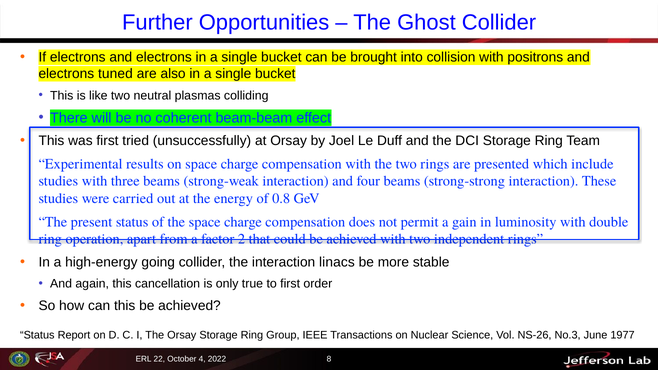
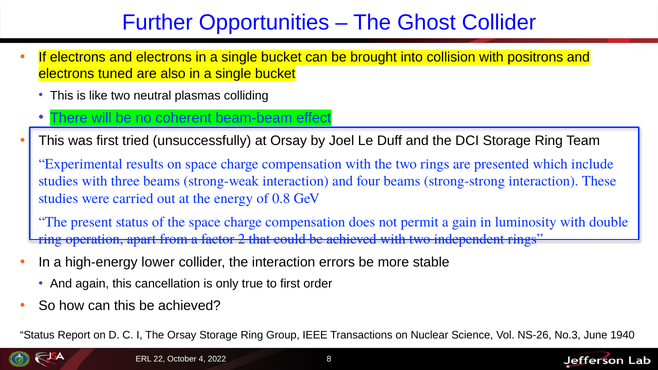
going: going -> lower (158, 262)
linacs: linacs -> errors (337, 262)
1977: 1977 -> 1940 (623, 335)
